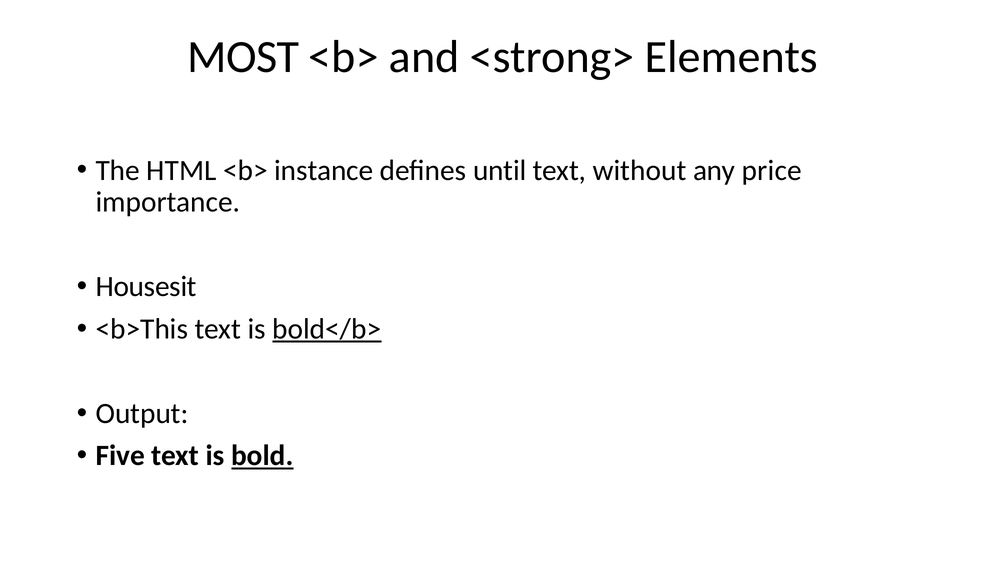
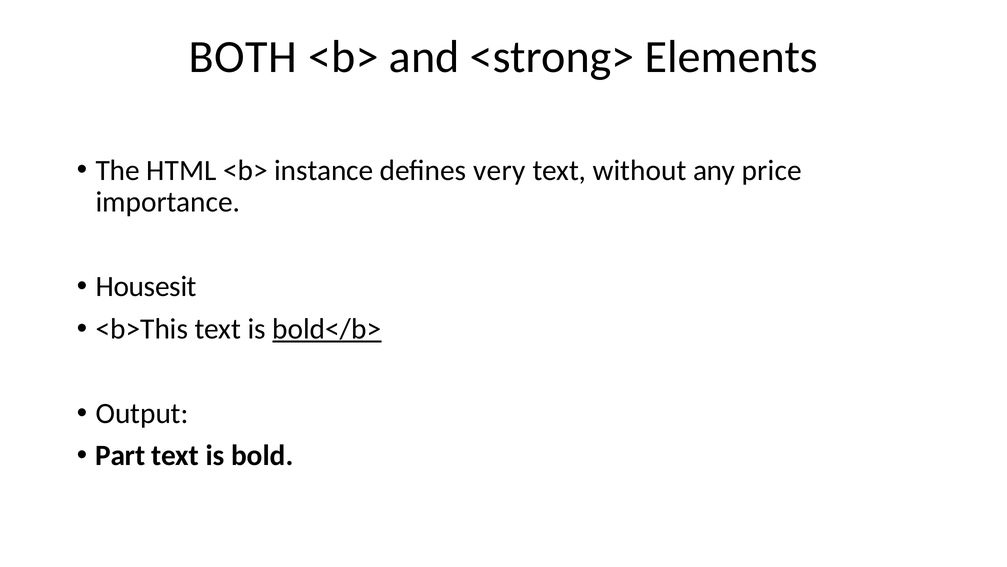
MOST: MOST -> BOTH (243, 57)
until: until -> very (499, 170)
Five: Five -> Part (120, 455)
bold underline: present -> none (262, 455)
